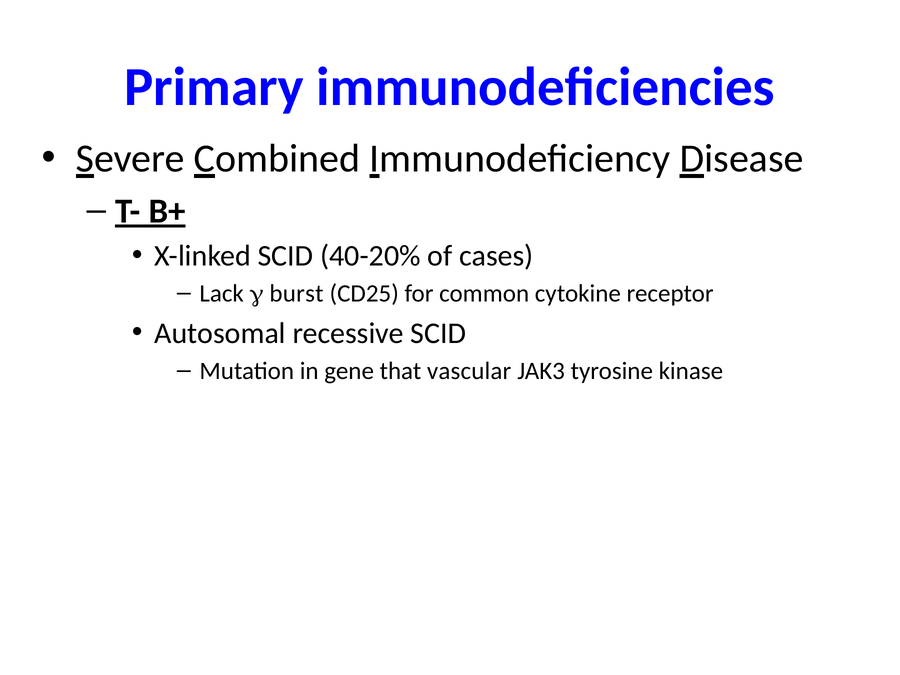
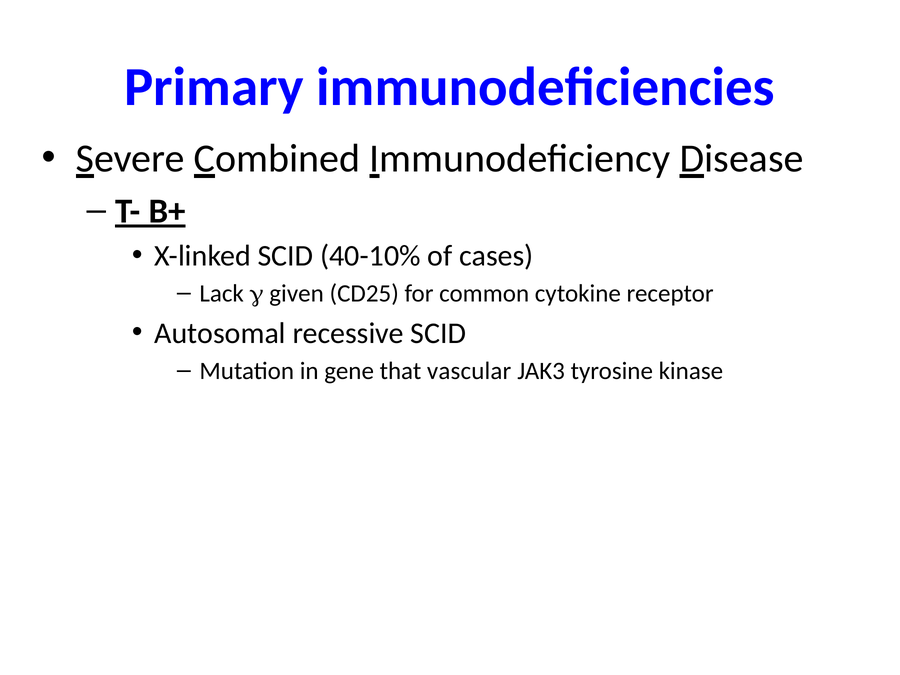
40-20%: 40-20% -> 40-10% (370, 256)
burst: burst -> given (297, 294)
